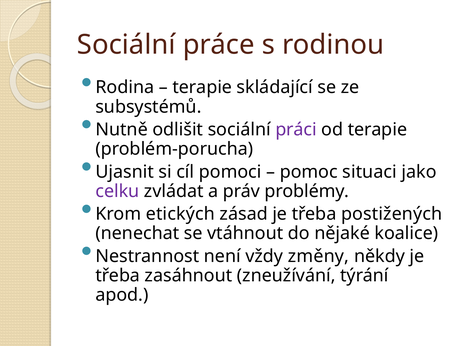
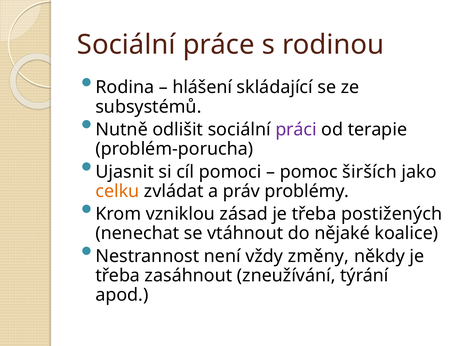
terapie: terapie -> hlášení (202, 87)
situaci: situaci -> širších (370, 172)
celku colour: purple -> orange (117, 191)
etických: etických -> vzniklou (180, 214)
